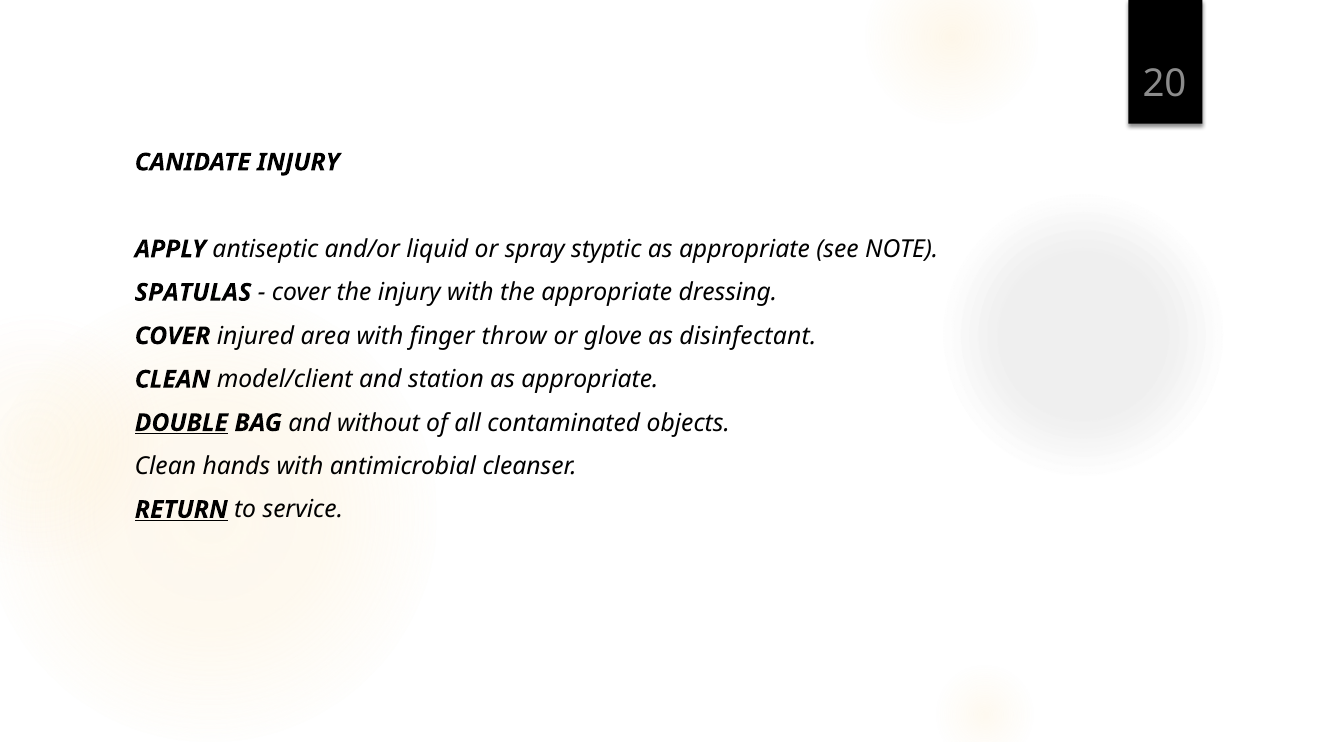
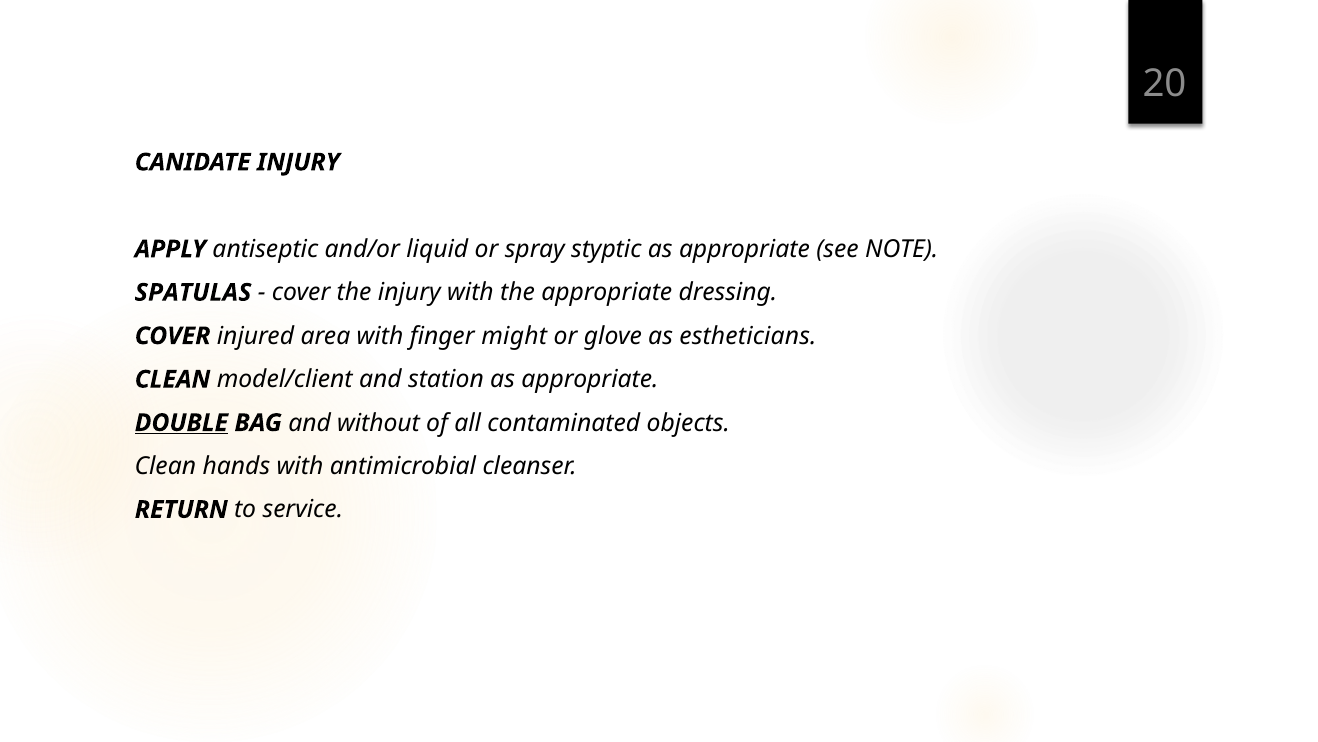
throw: throw -> might (514, 336)
disinfectant: disinfectant -> estheticians (748, 336)
RETURN underline: present -> none (181, 509)
